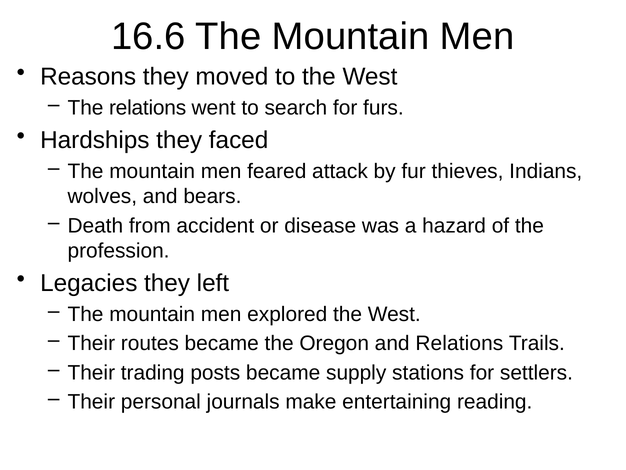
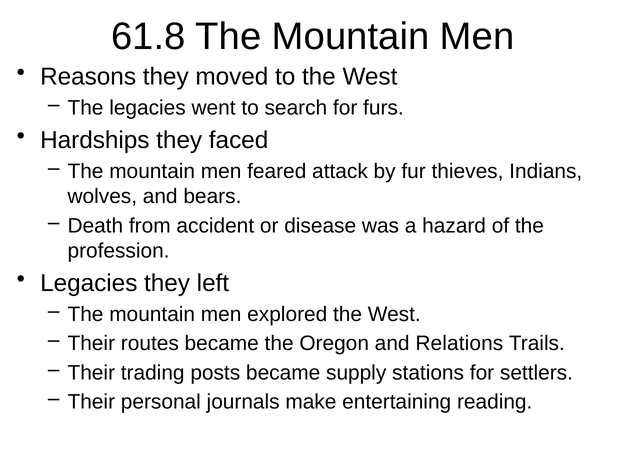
16.6: 16.6 -> 61.8 (148, 37)
The relations: relations -> legacies (147, 108)
